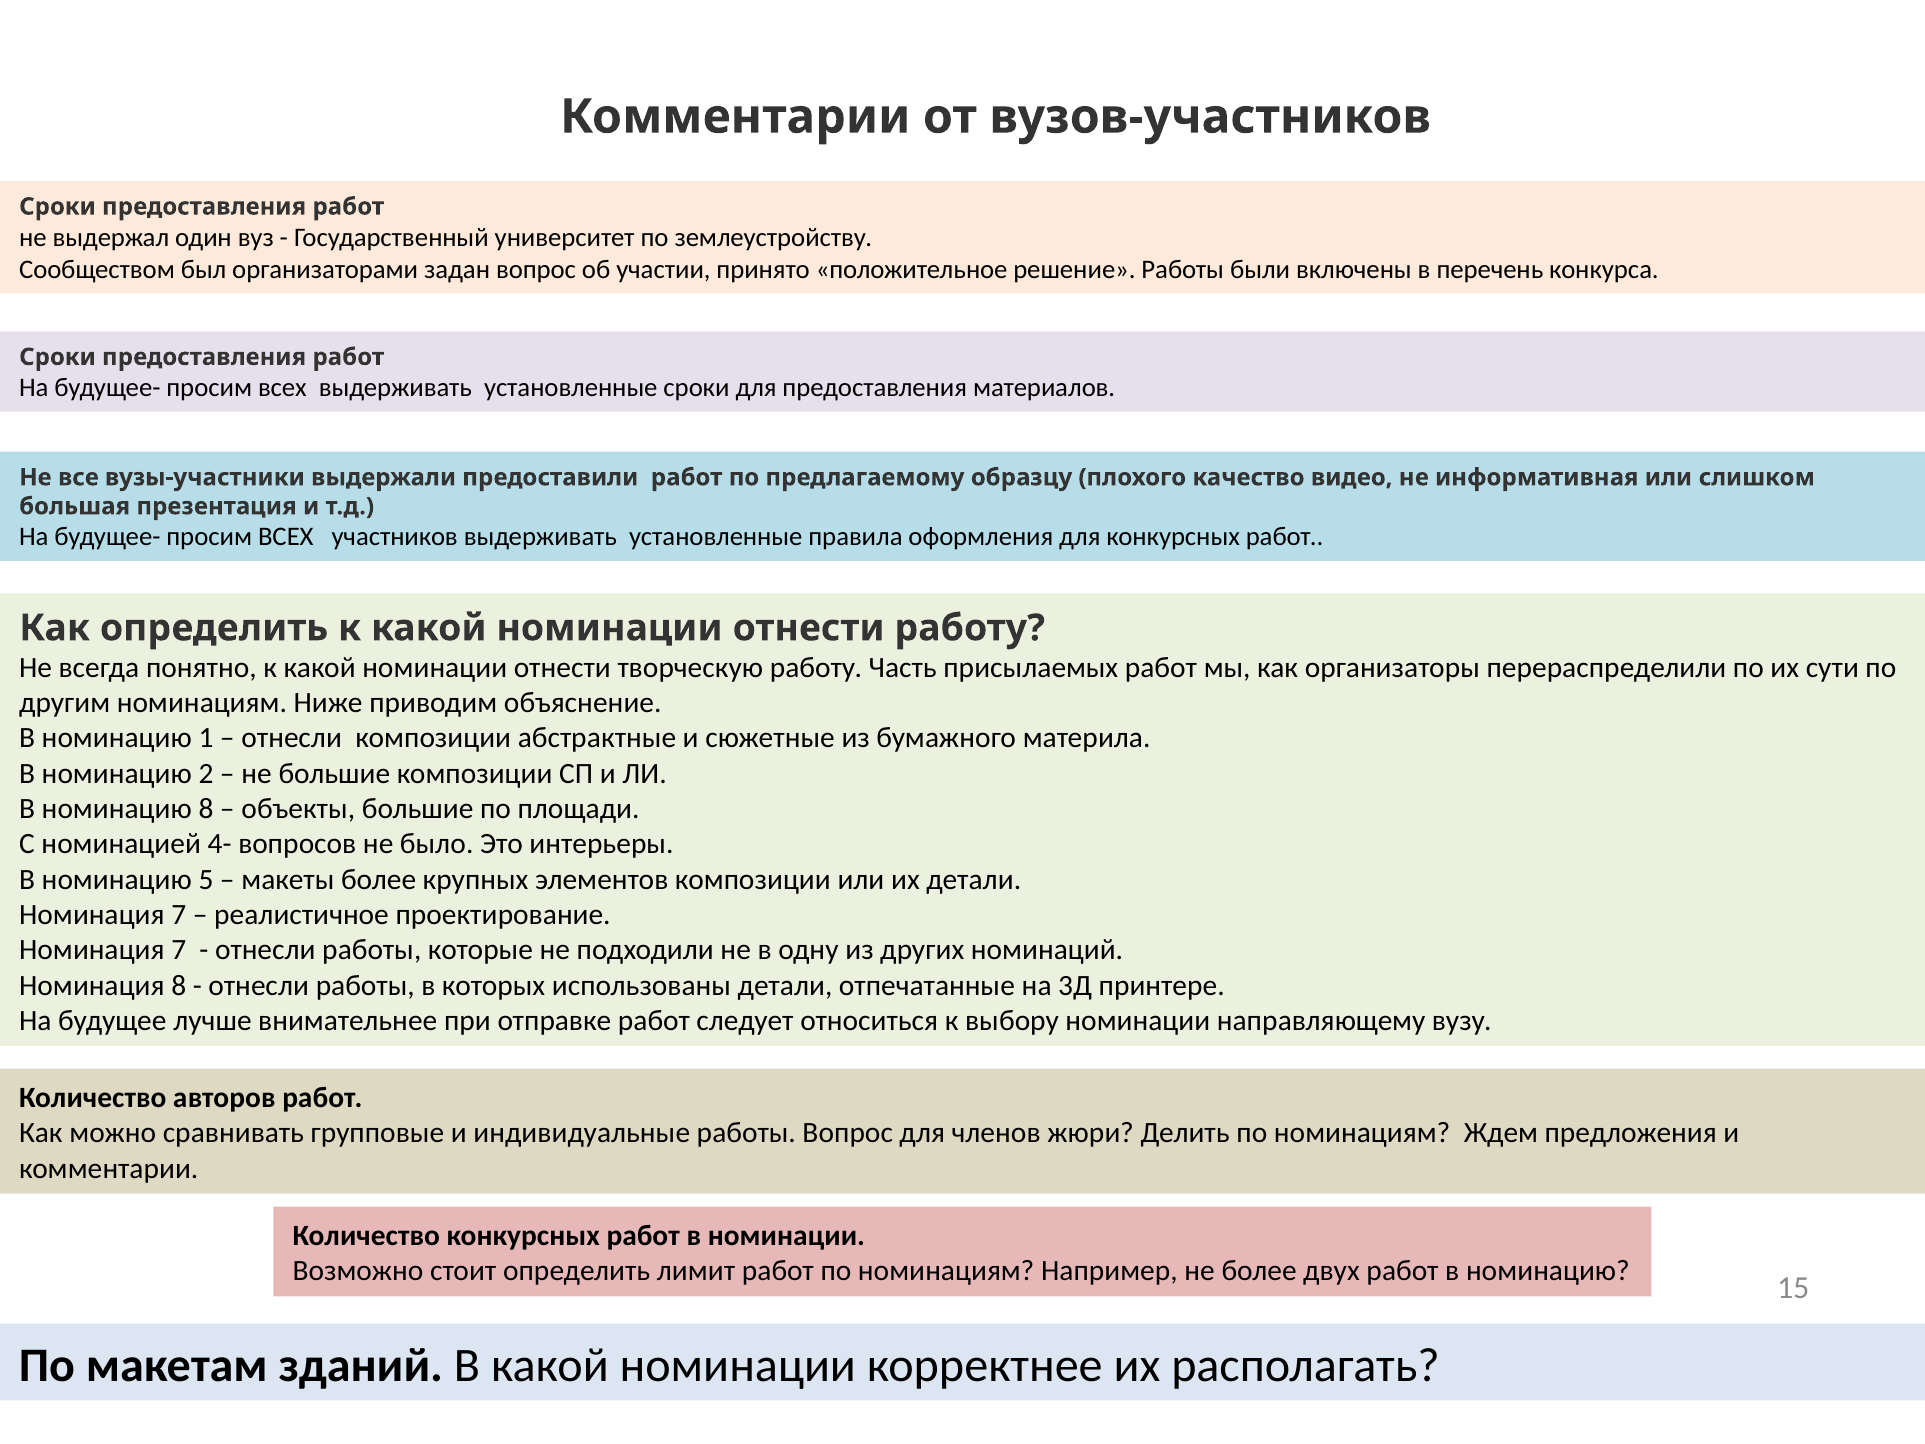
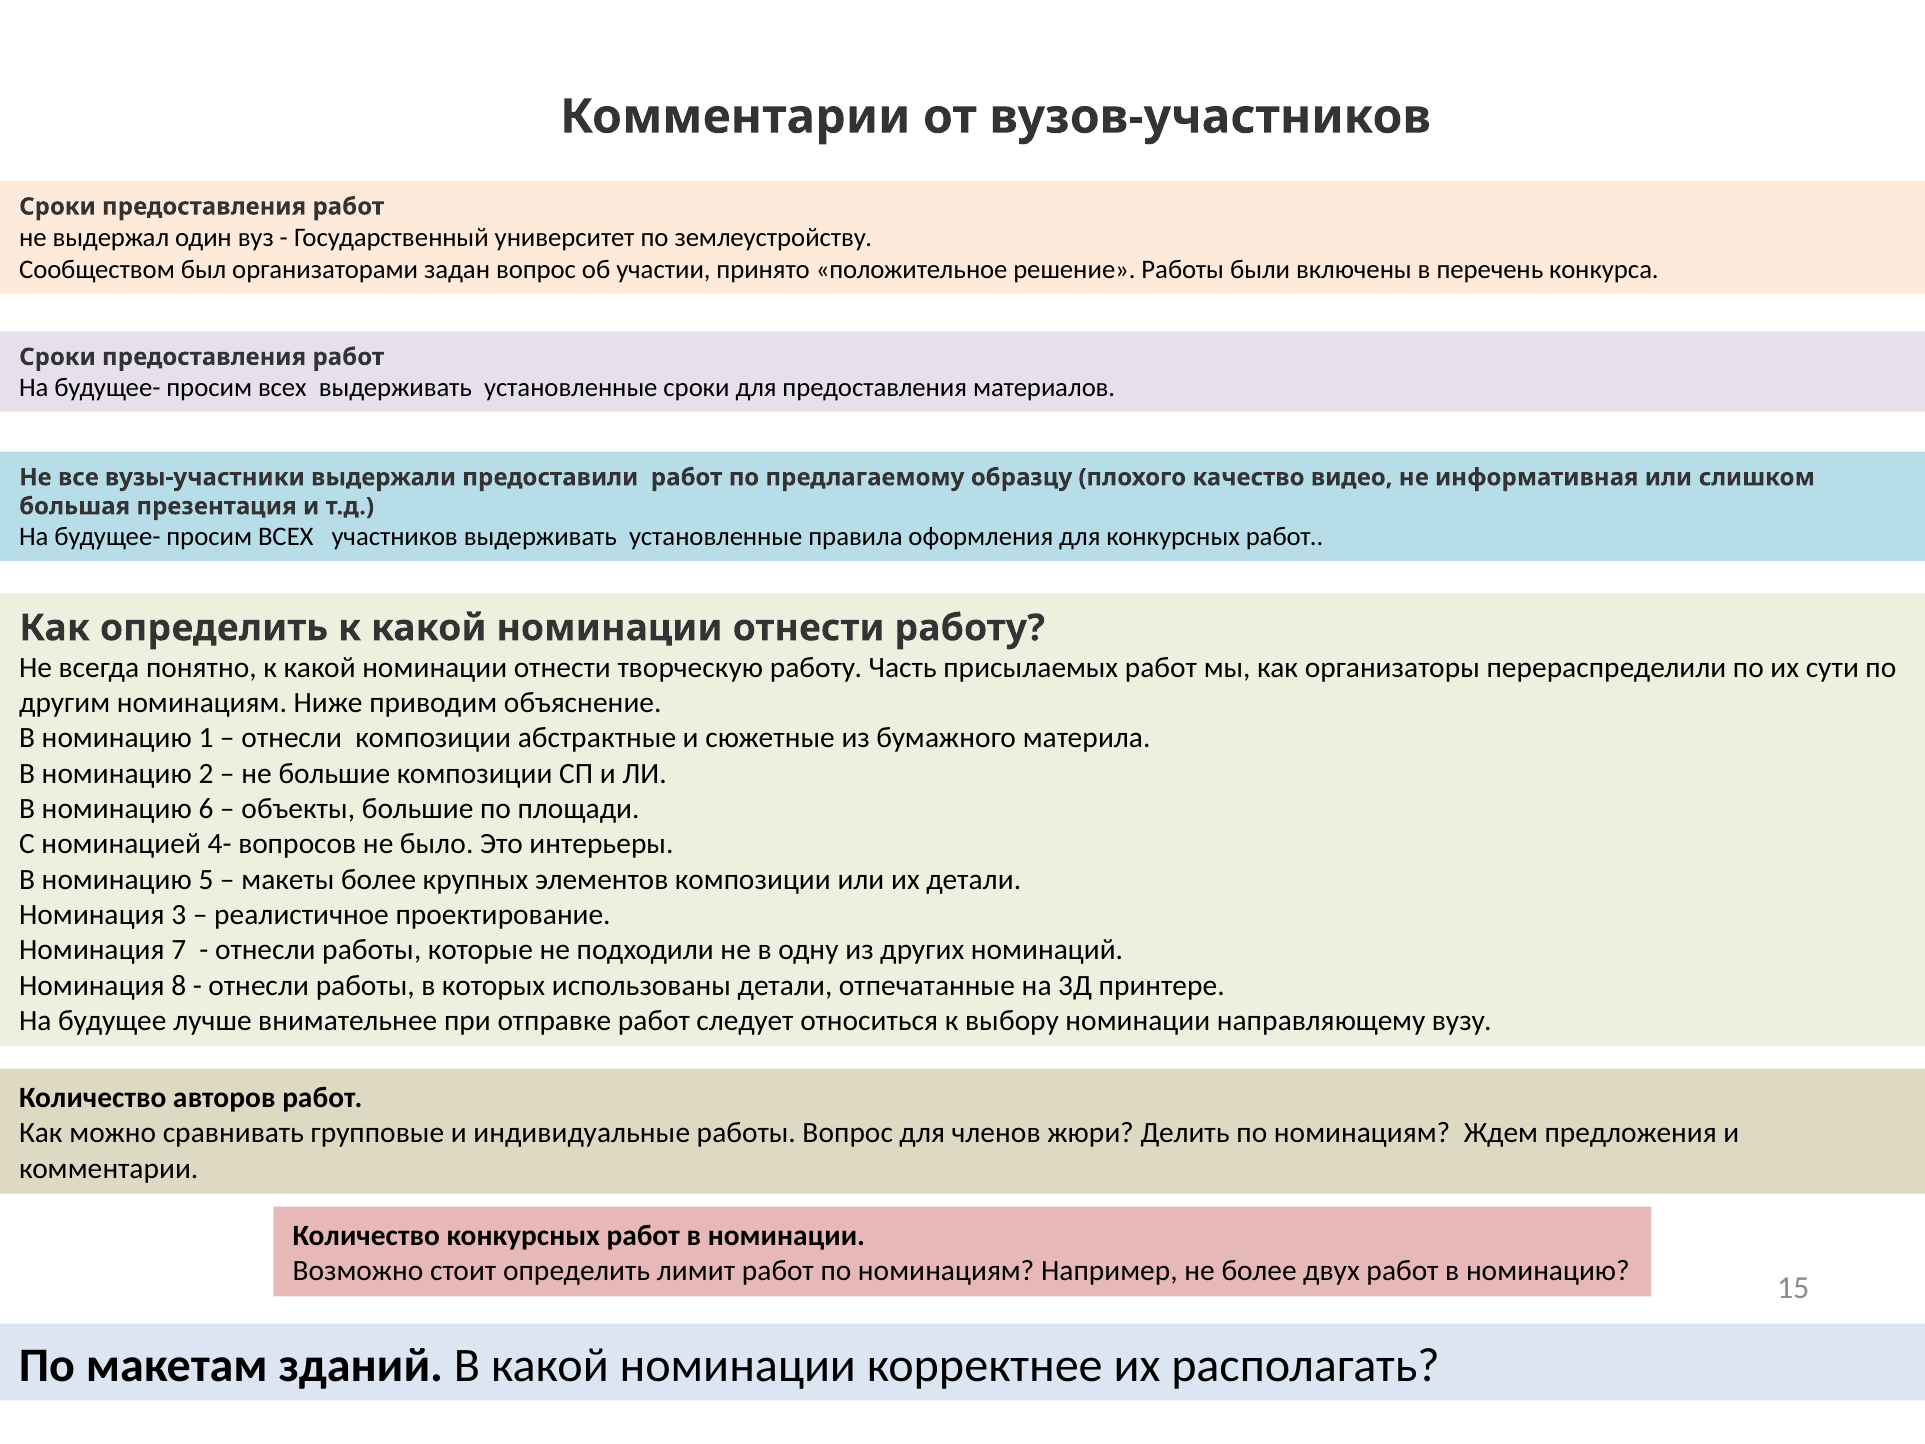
номинацию 8: 8 -> 6 (206, 809)
7: 7 -> 3 (179, 915)
